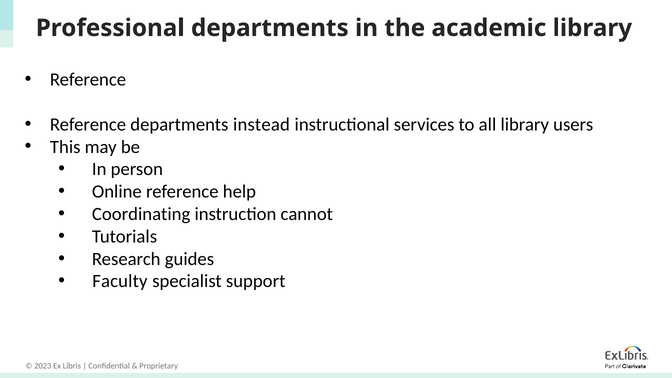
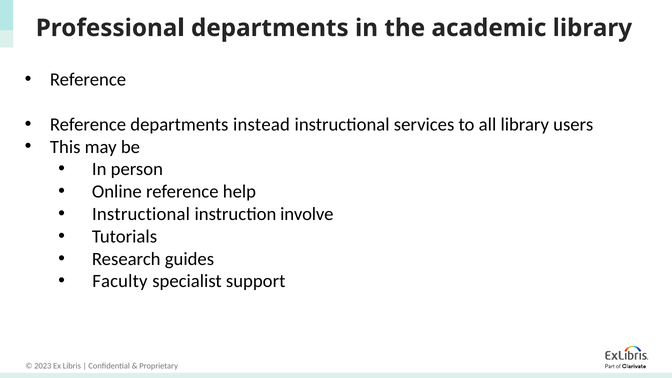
Coordinating: Coordinating -> Instructional (141, 214)
cannot: cannot -> involve (307, 214)
